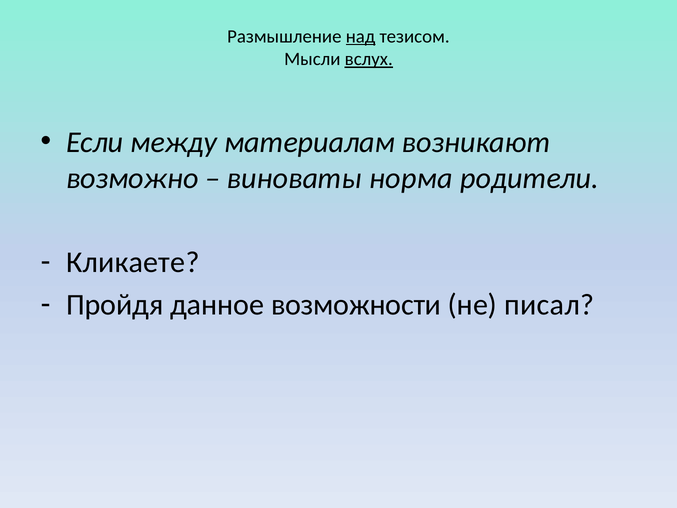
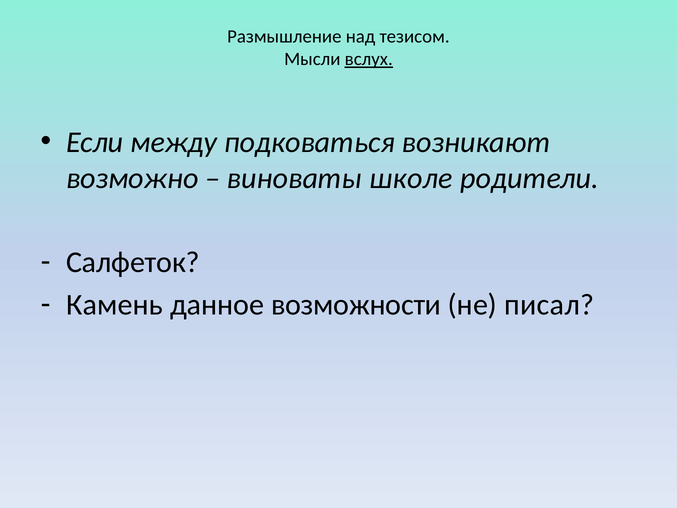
над underline: present -> none (361, 36)
материалам: материалам -> подковаться (310, 142)
норма: норма -> школе (411, 178)
Кликаете: Кликаете -> Салфеток (133, 262)
Пройдя: Пройдя -> Камень (115, 305)
